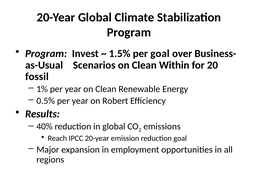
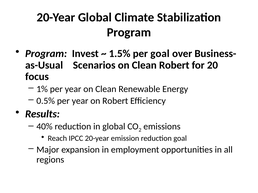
Clean Within: Within -> Robert (174, 65)
fossil: fossil -> focus (37, 77)
